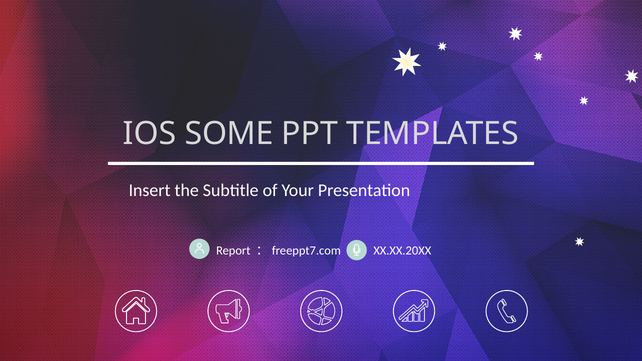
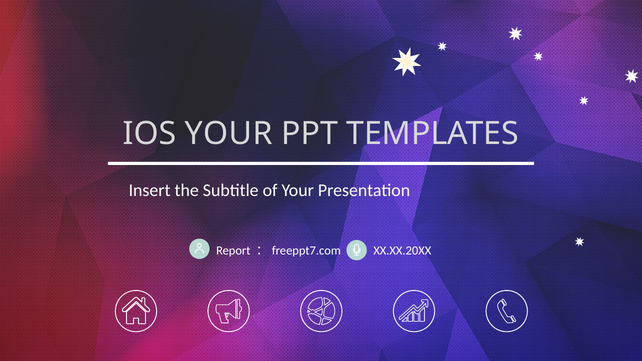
IOS SOME: SOME -> YOUR (229, 134)
